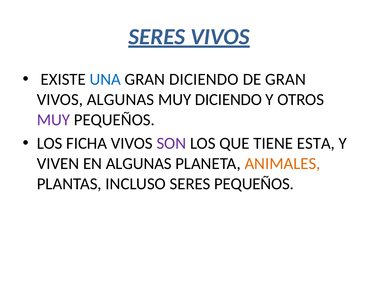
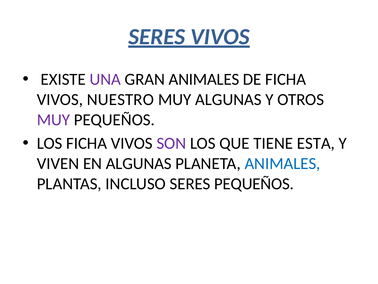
UNA colour: blue -> purple (105, 79)
GRAN DICIENDO: DICIENDO -> ANIMALES (204, 79)
DE GRAN: GRAN -> FICHA (286, 79)
VIVOS ALGUNAS: ALGUNAS -> NUESTRO (120, 99)
MUY DICIENDO: DICIENDO -> ALGUNAS (228, 99)
ANIMALES colour: orange -> blue (282, 163)
